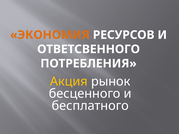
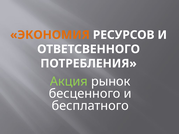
Акция colour: yellow -> light green (69, 82)
